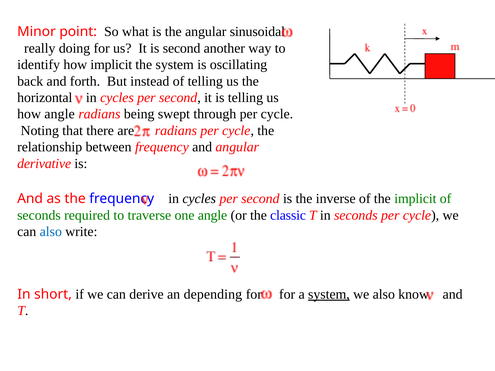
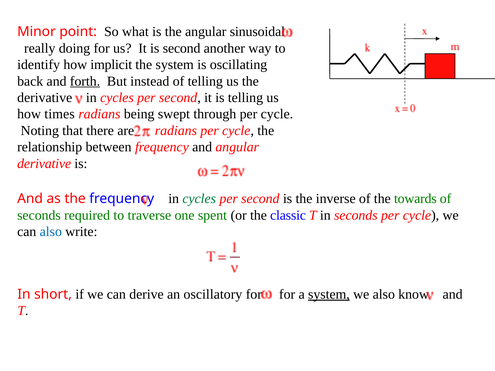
forth underline: none -> present (85, 81)
horizontal: horizontal -> derivative (45, 98)
how angle: angle -> times (60, 114)
cycles colour: black -> green (199, 199)
the implicit: implicit -> towards (415, 199)
one angle: angle -> spent (212, 215)
depending: depending -> oscillatory (213, 294)
